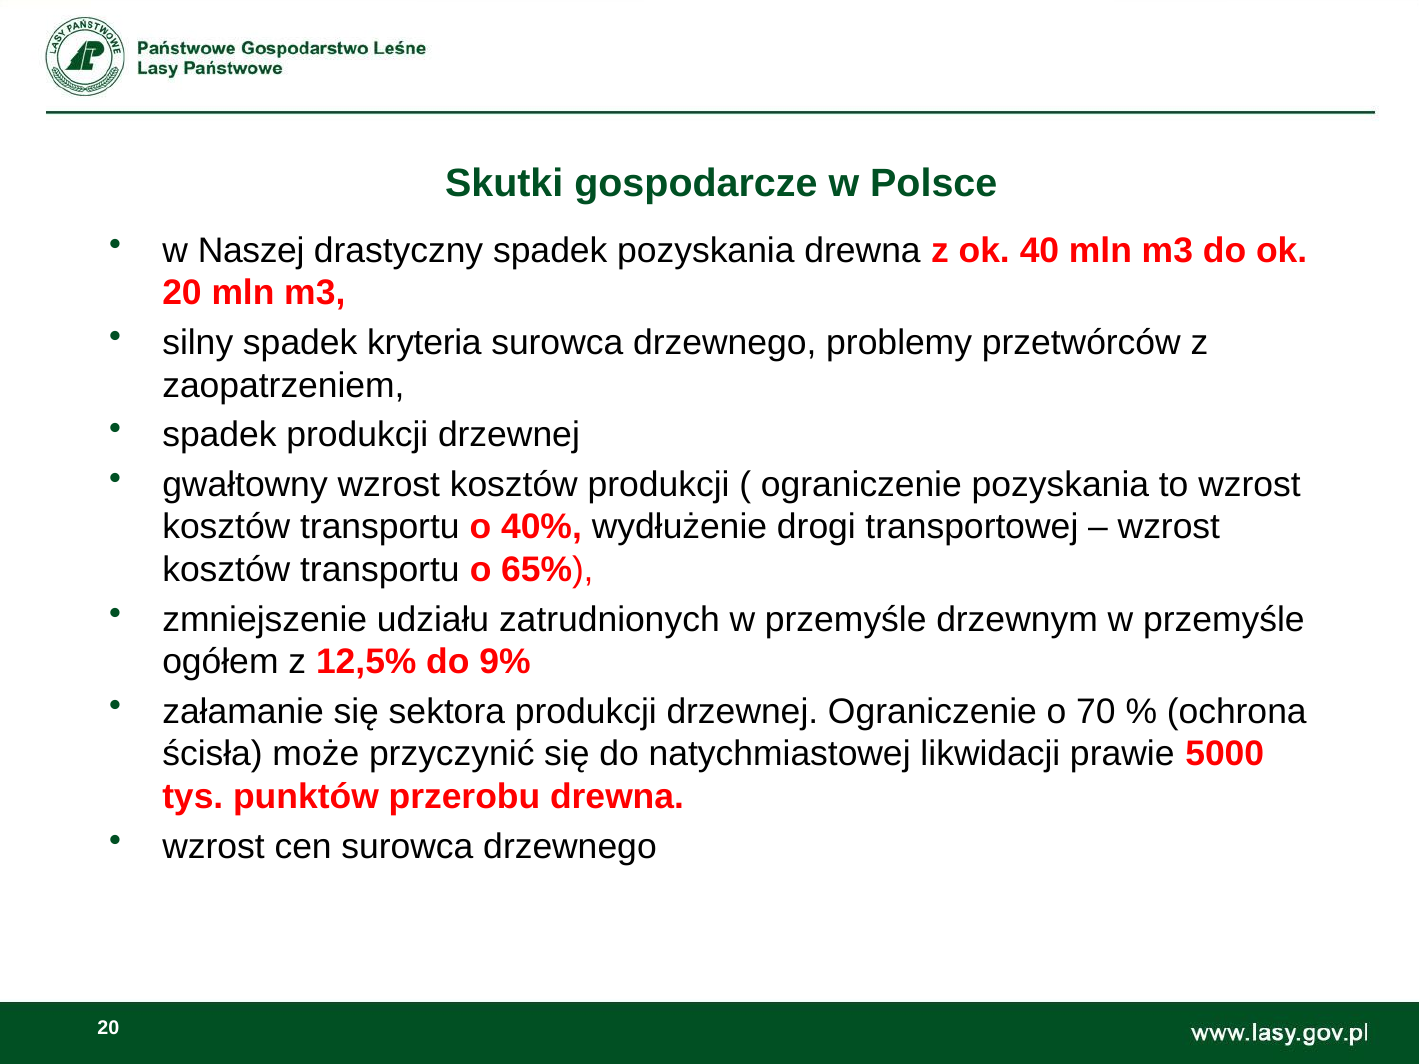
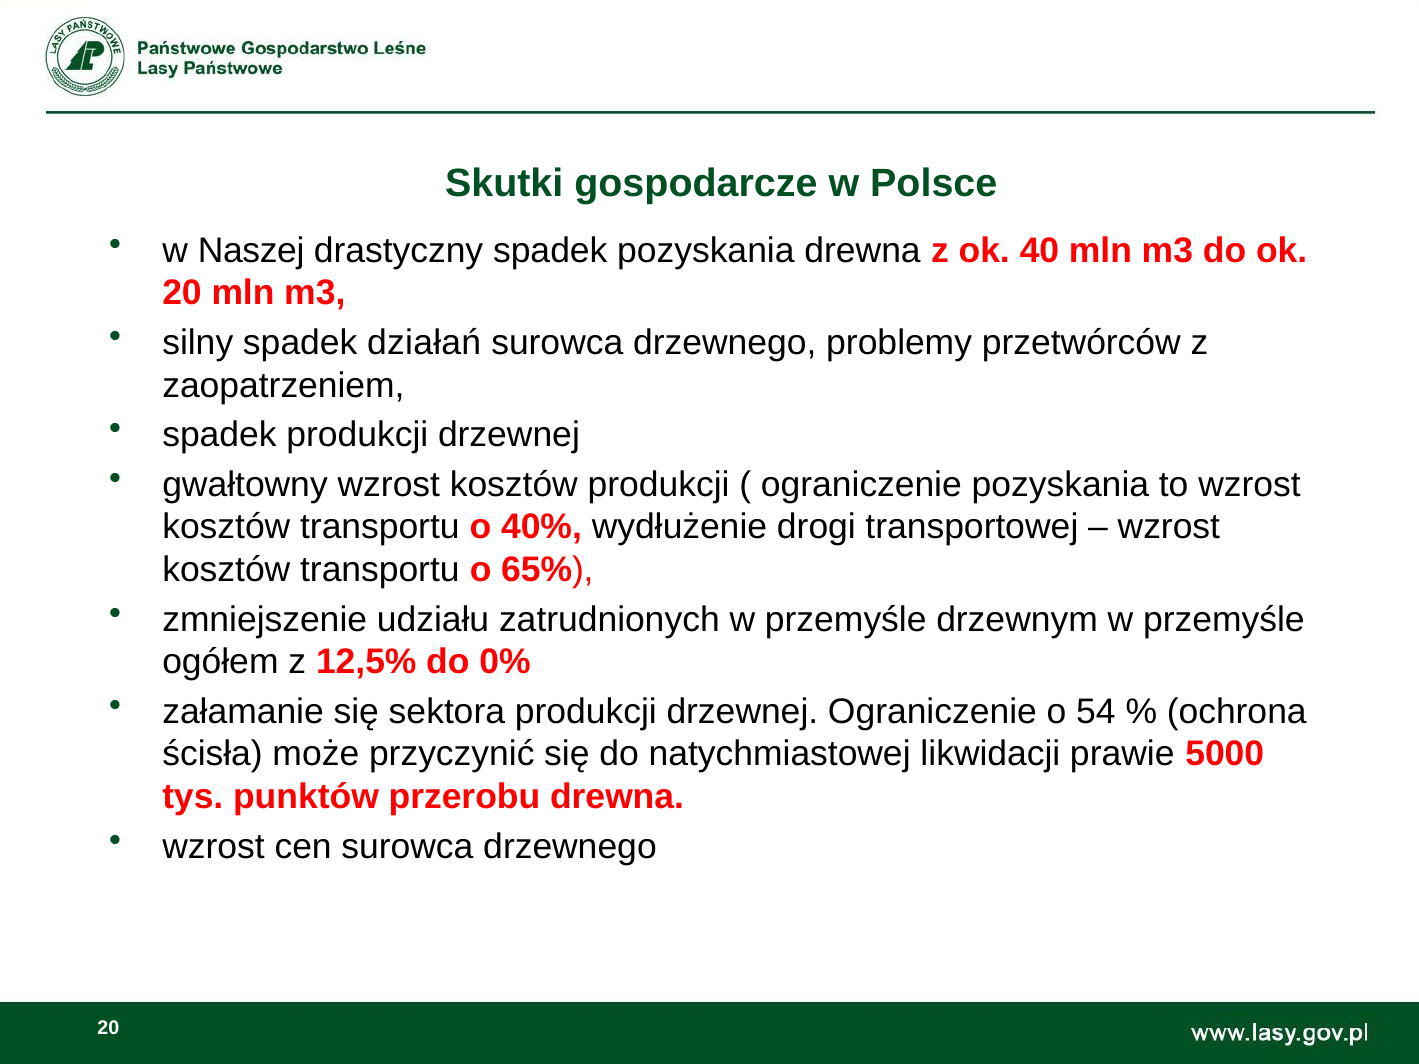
kryteria: kryteria -> działań (424, 343)
9%: 9% -> 0% (505, 662)
70: 70 -> 54 (1096, 712)
